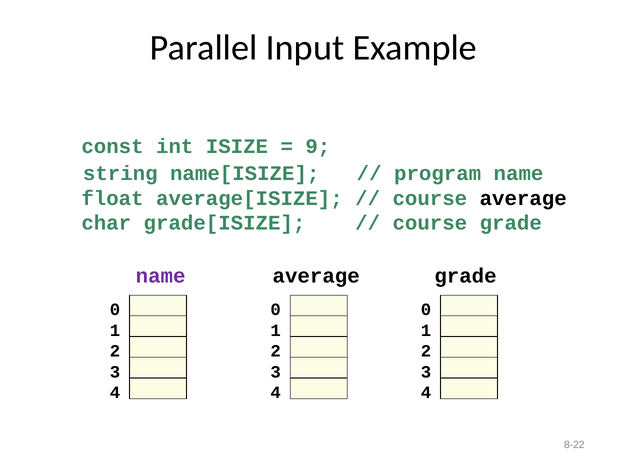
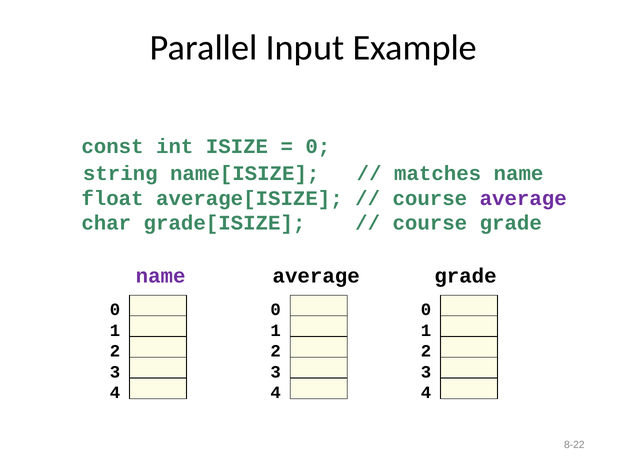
9: 9 -> 0 (318, 147)
program: program -> matches (438, 174)
average colour: black -> purple (523, 198)
